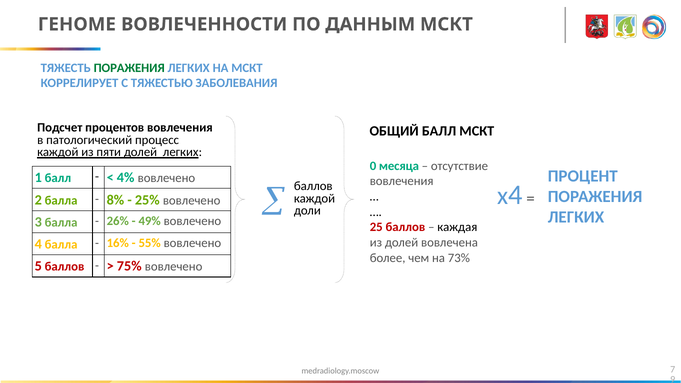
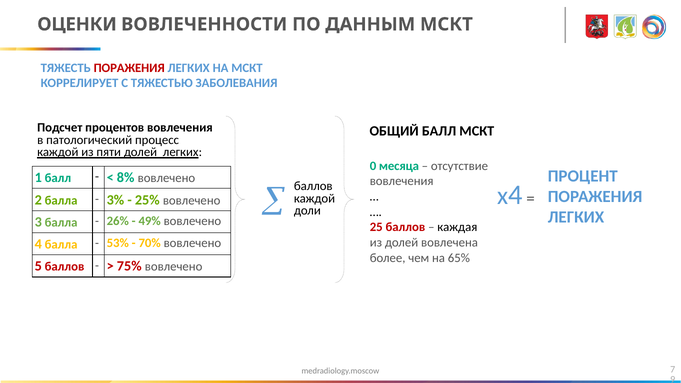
ГЕНОМЕ: ГЕНОМЕ -> ОЦЕНКИ (77, 24)
ПОРАЖЕНИЯ colour: green -> red (129, 68)
4%: 4% -> 8% (126, 178)
8%: 8% -> 3% (115, 200)
16%: 16% -> 53% (118, 243)
55%: 55% -> 70% (150, 243)
73%: 73% -> 65% (459, 258)
